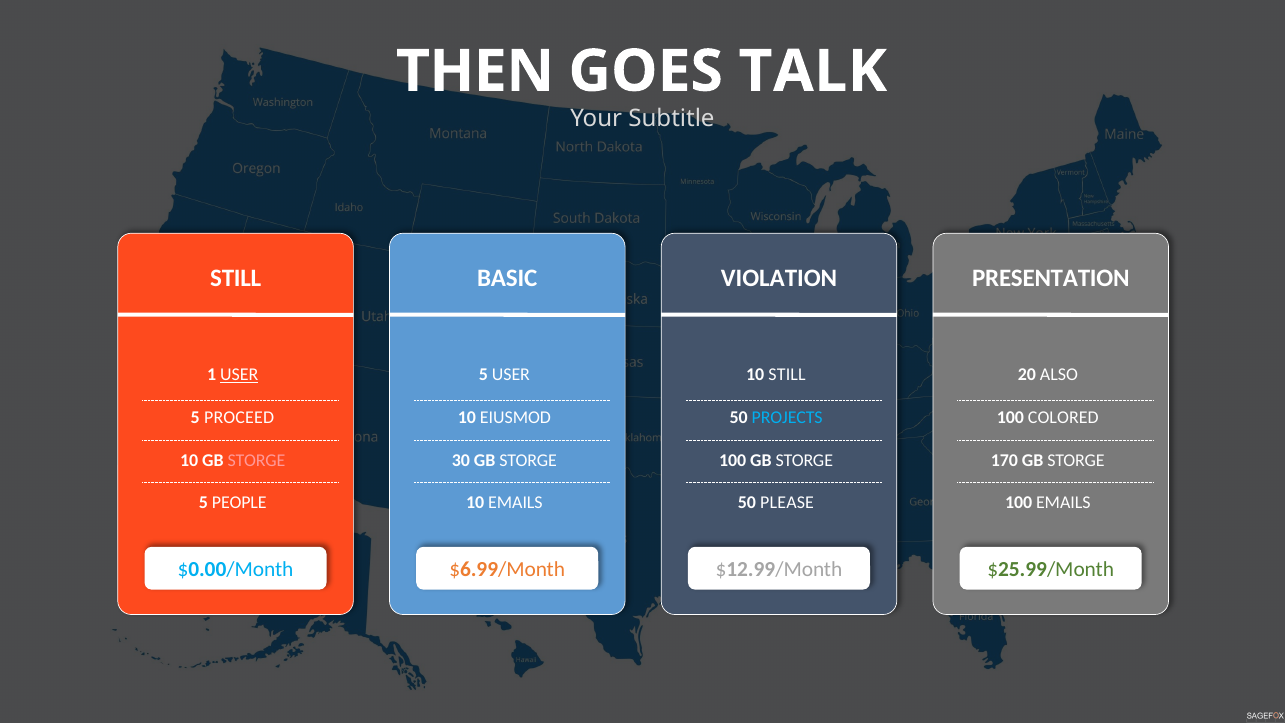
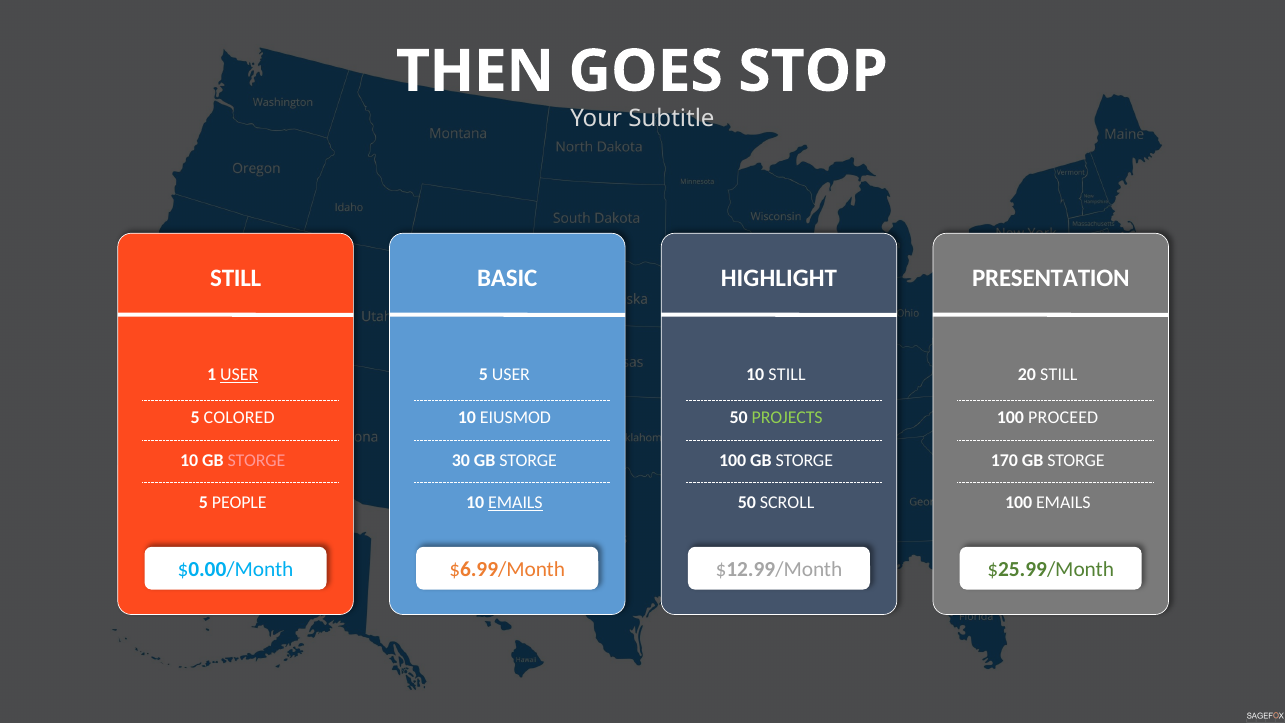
TALK: TALK -> STOP (813, 71)
VIOLATION: VIOLATION -> HIGHLIGHT (779, 278)
20 ALSO: ALSO -> STILL (1059, 374)
PROCEED: PROCEED -> COLORED (239, 417)
PROJECTS colour: light blue -> light green (787, 417)
COLORED: COLORED -> PROCEED (1063, 417)
EMAILS underline: none -> present (515, 503)
PLEASE: PLEASE -> SCROLL (787, 503)
